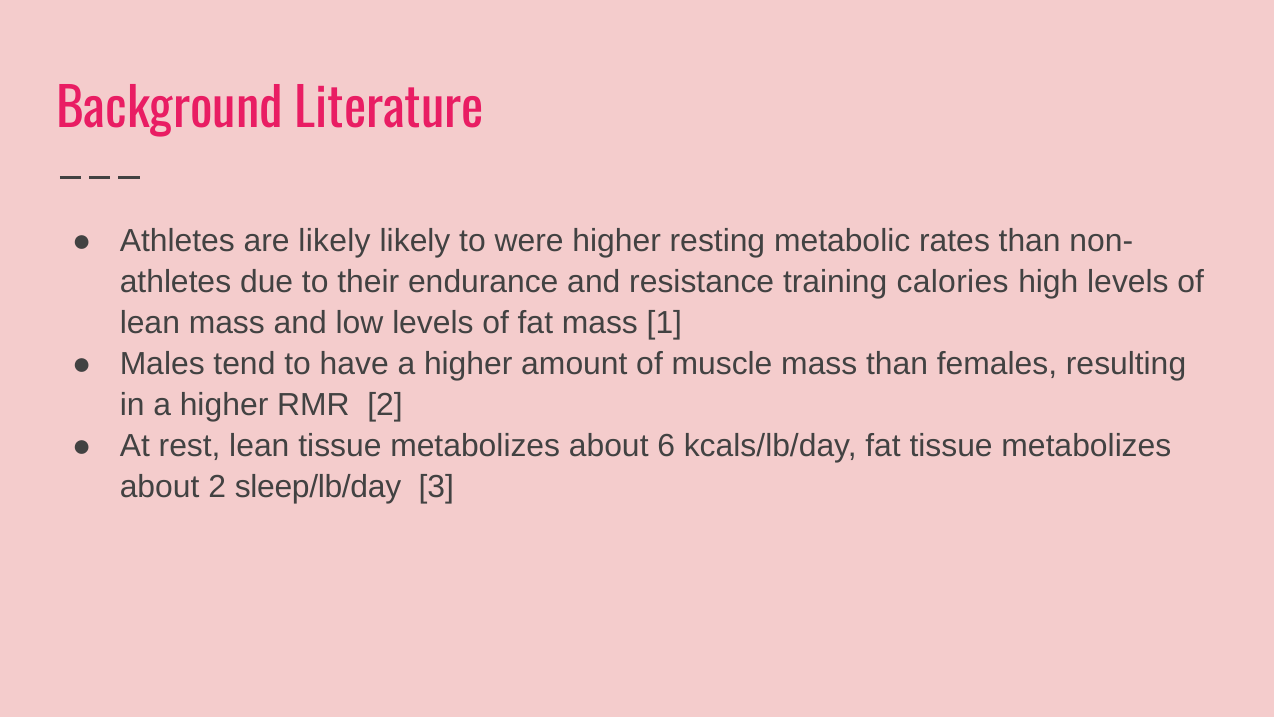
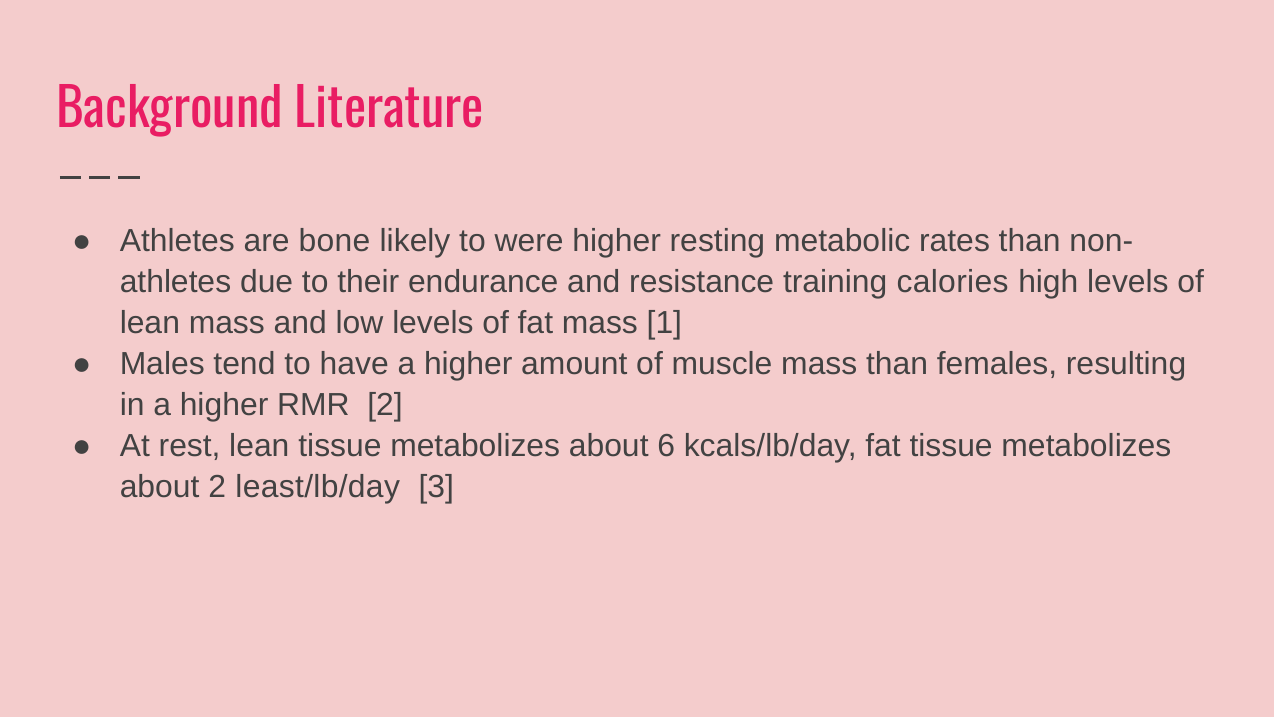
are likely: likely -> bone (335, 241)
sleep/lb/day: sleep/lb/day -> least/lb/day (318, 487)
